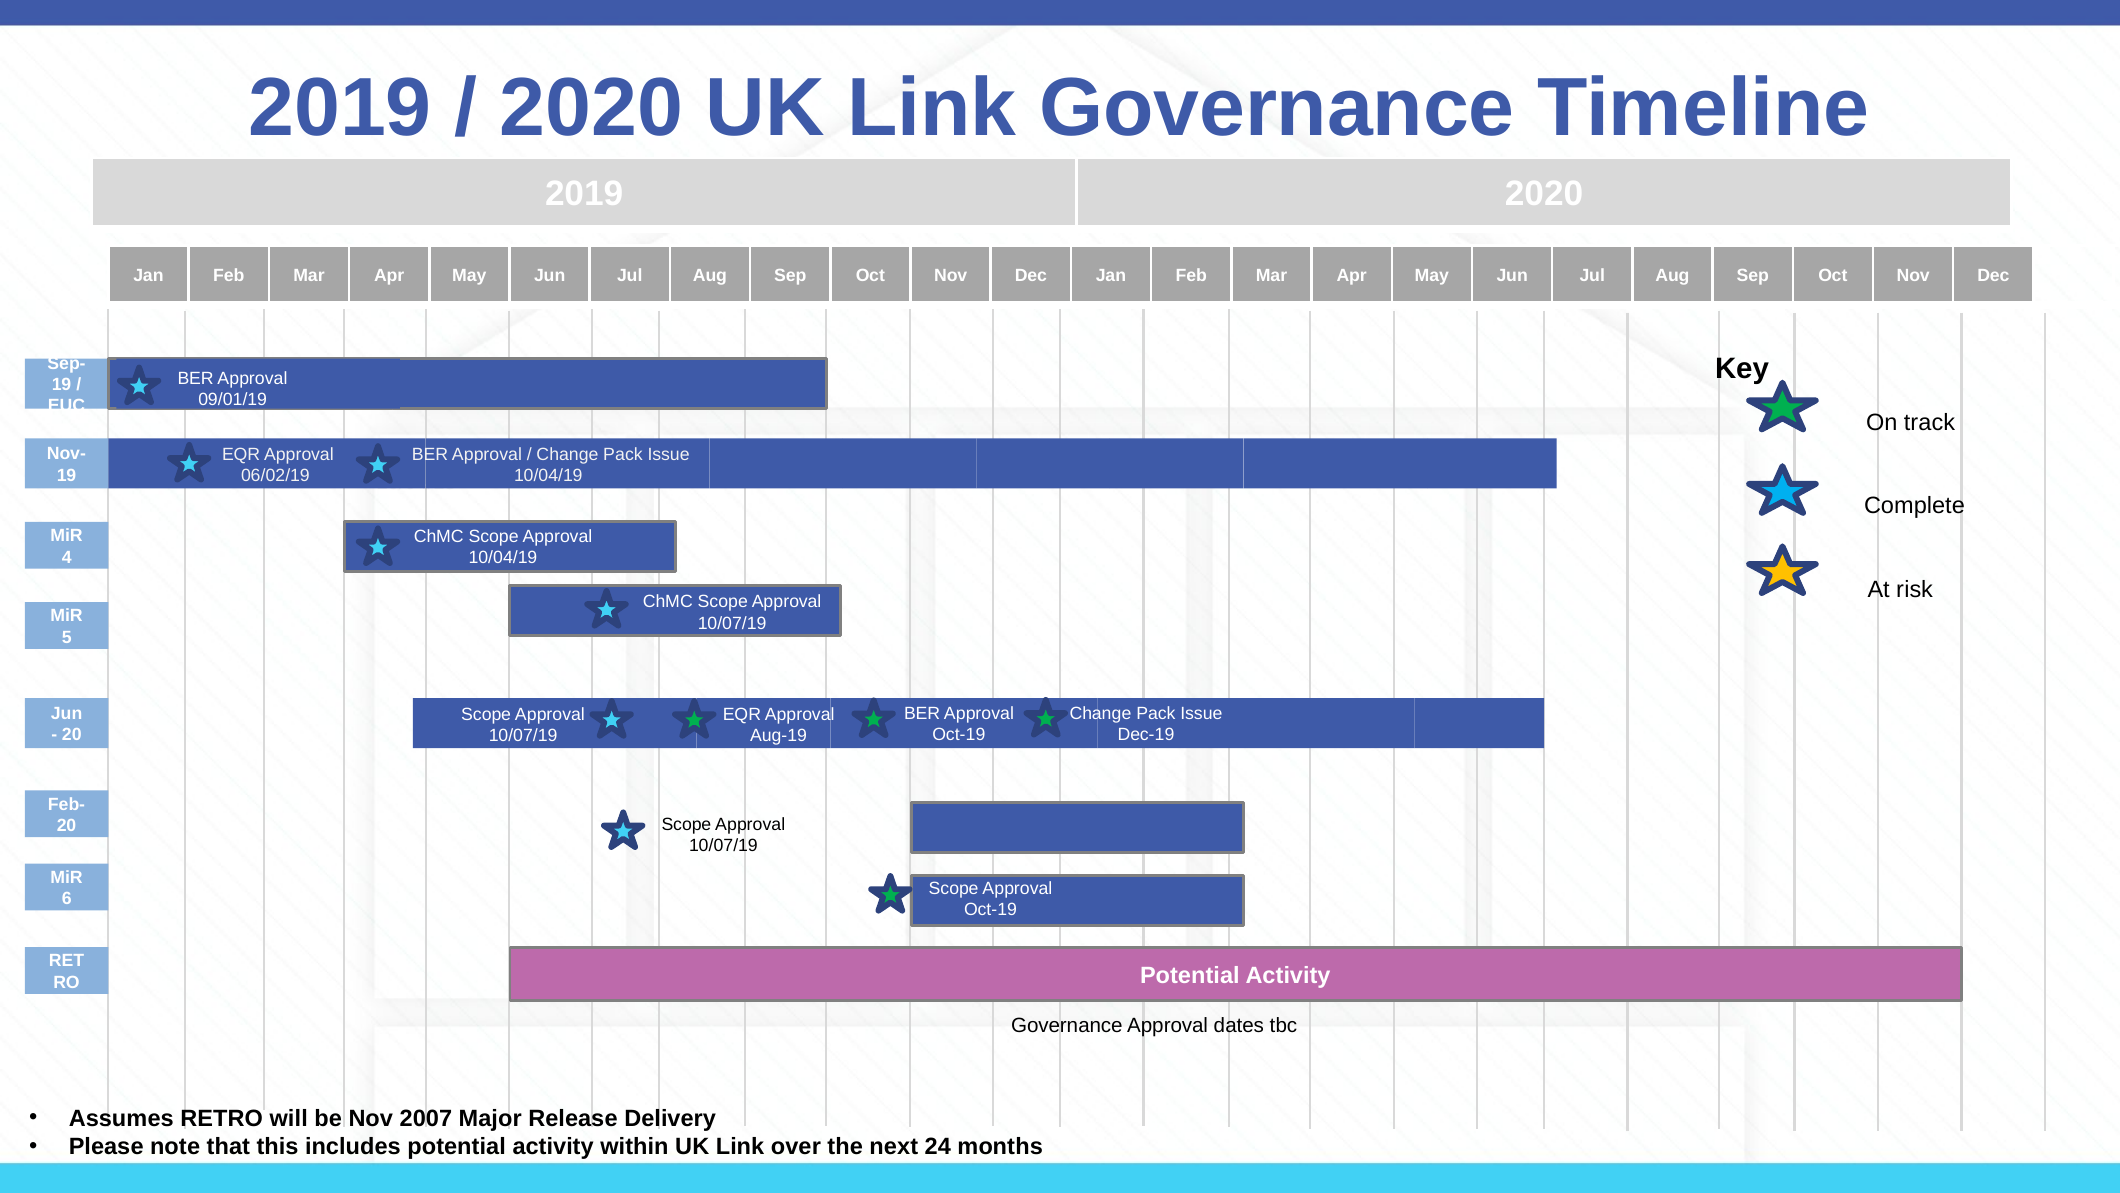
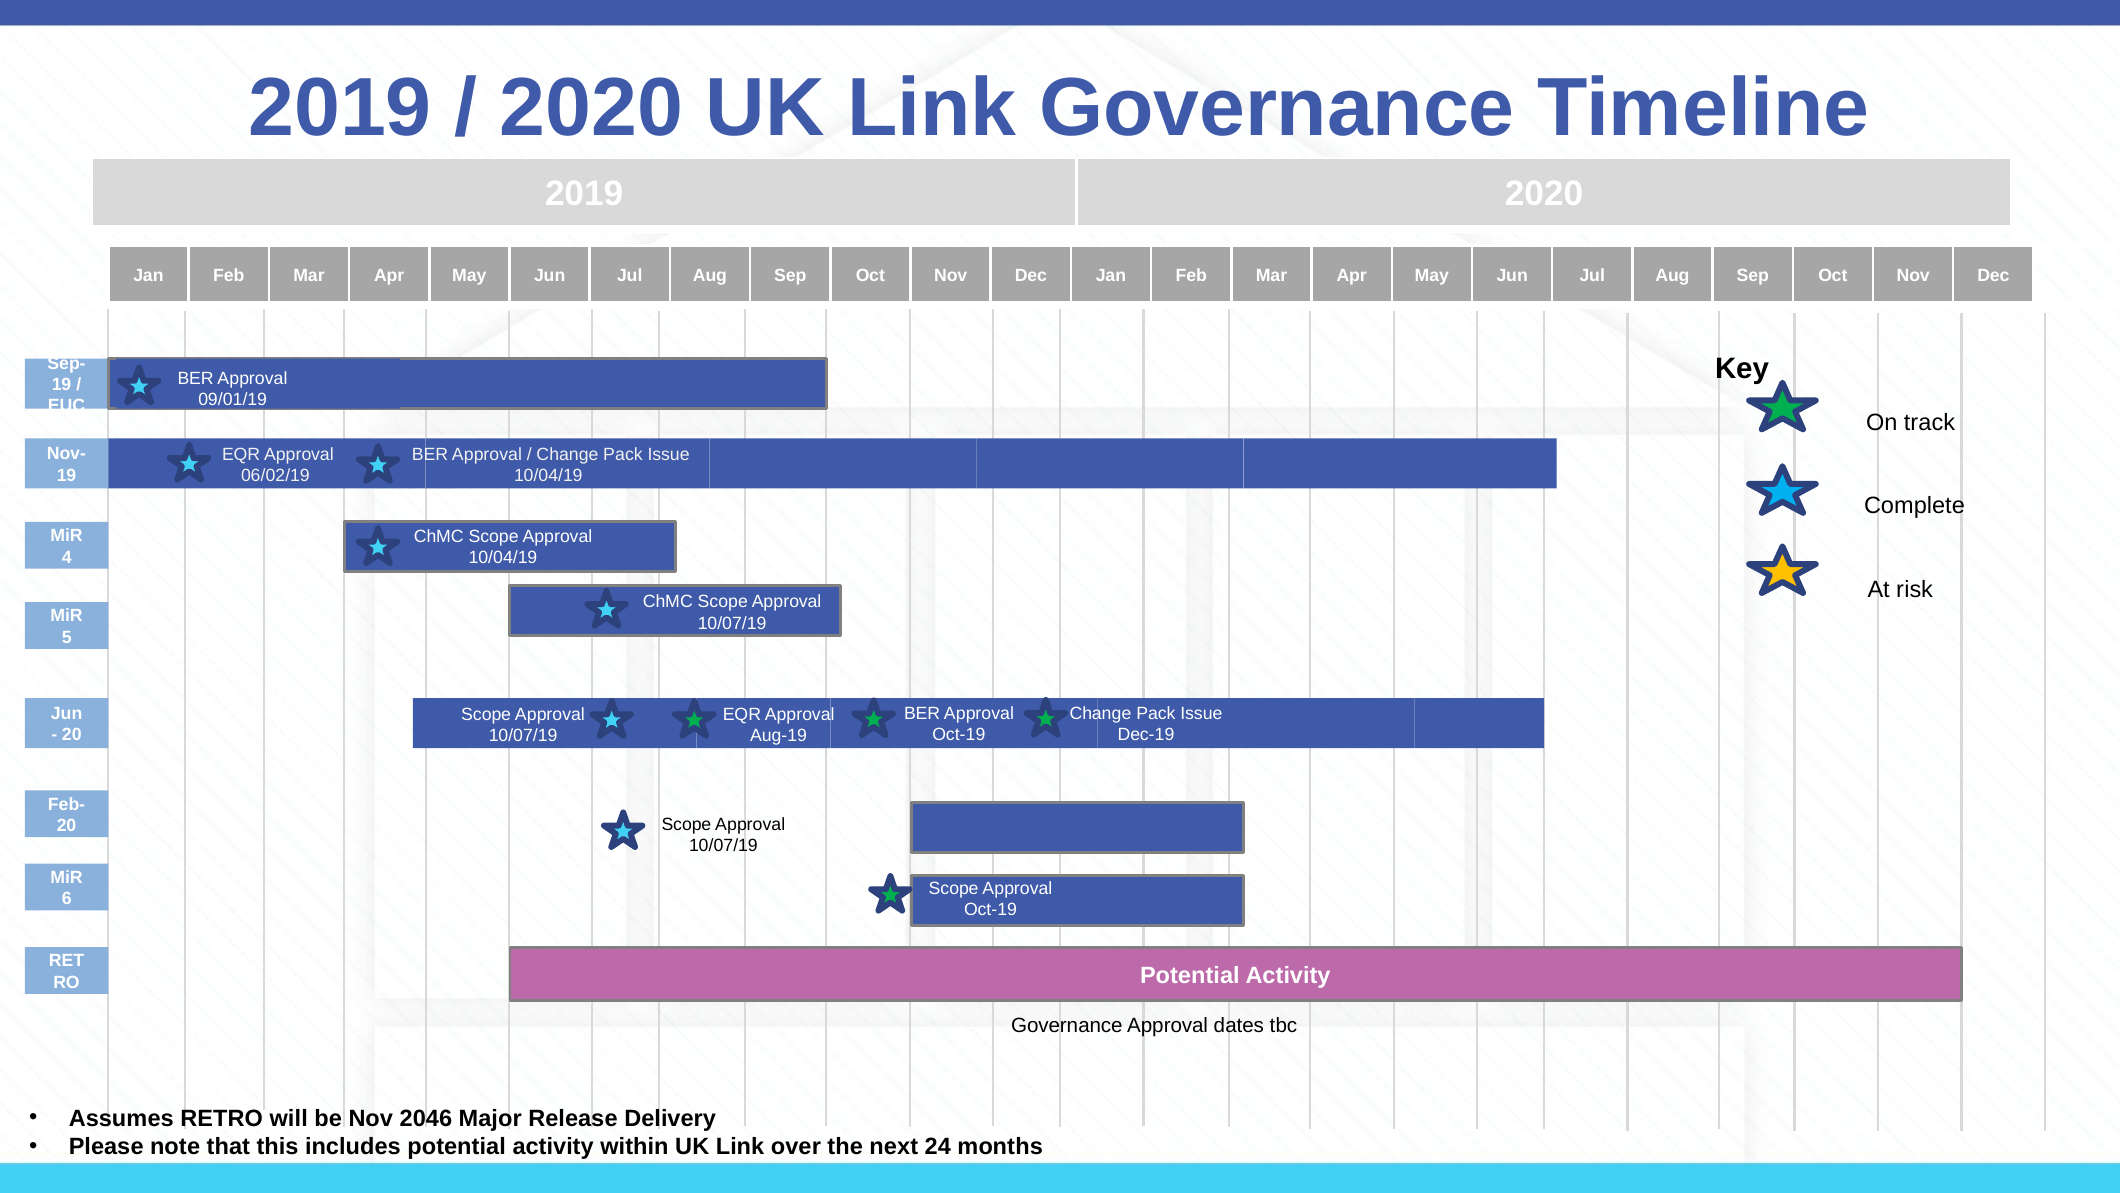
2007: 2007 -> 2046 (426, 1118)
